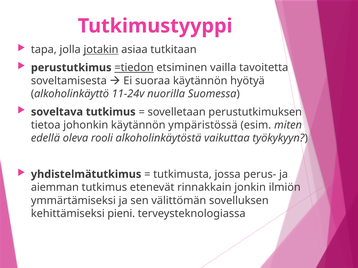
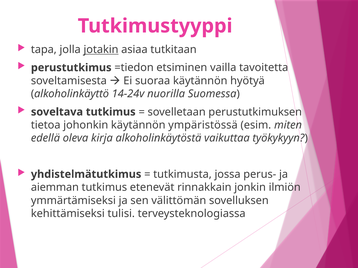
=tiedon underline: present -> none (134, 68)
11-24v: 11-24v -> 14-24v (128, 94)
rooli: rooli -> kirja (102, 138)
pieni: pieni -> tulisi (121, 214)
